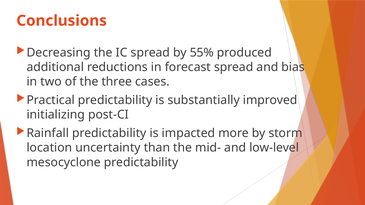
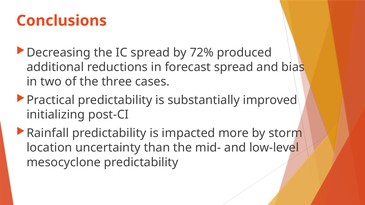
55%: 55% -> 72% (202, 53)
